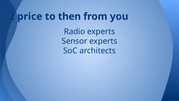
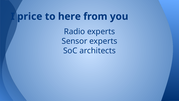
then: then -> here (69, 16)
